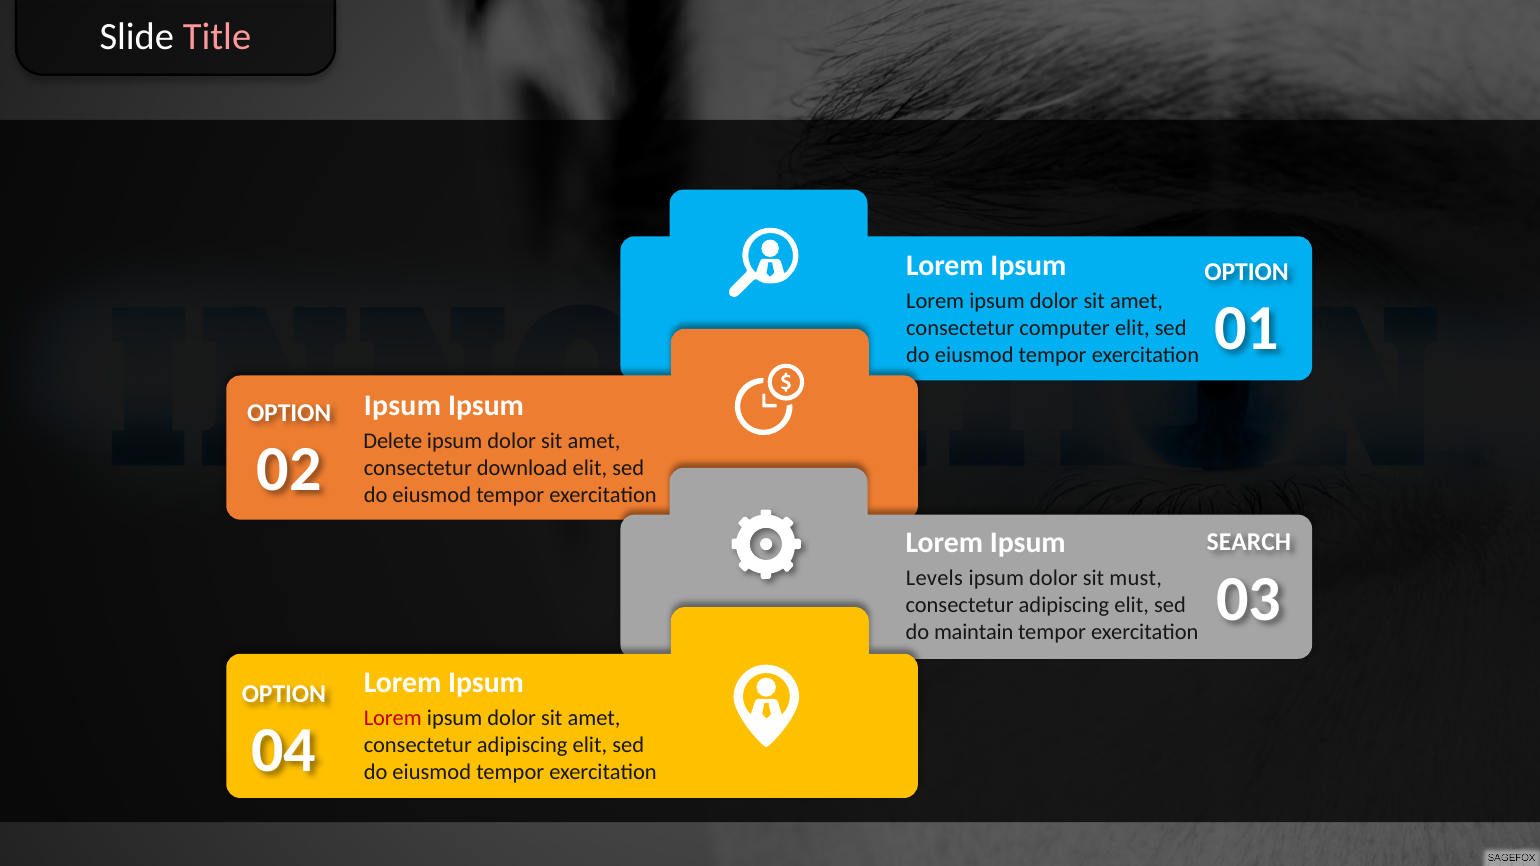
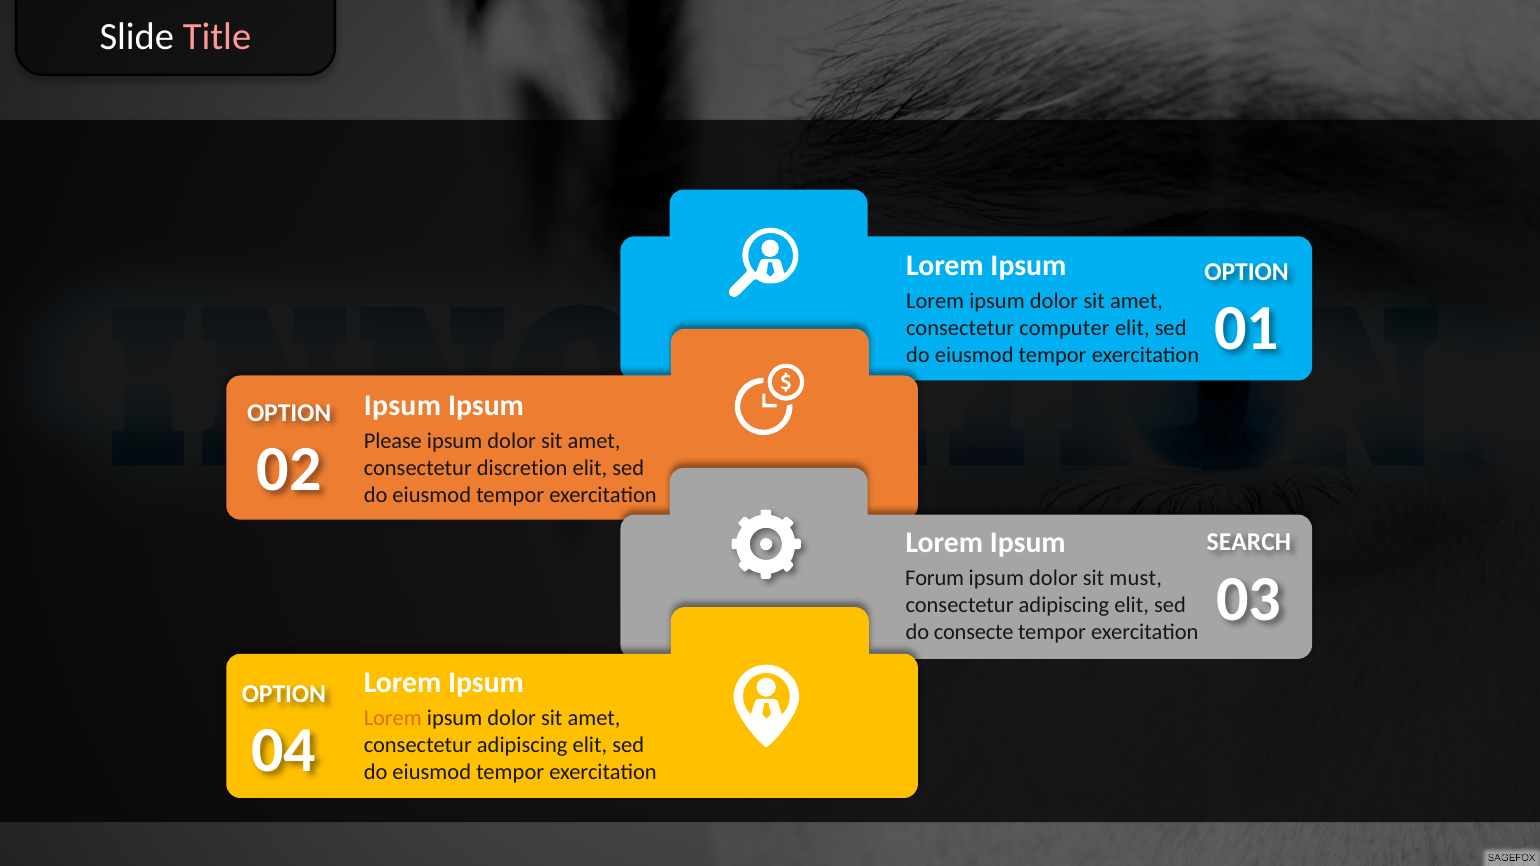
Delete: Delete -> Please (393, 441)
download: download -> discretion (522, 468)
Levels: Levels -> Forum (935, 578)
maintain: maintain -> consecte (974, 632)
Lorem colour: red -> orange (393, 718)
